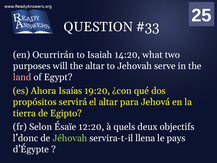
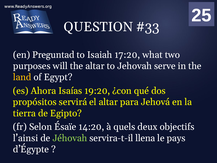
Ocurrirán: Ocurrirán -> Preguntad (53, 55)
14:20: 14:20 -> 17:20 (127, 55)
land colour: pink -> yellow (22, 77)
12:20: 12:20 -> 14:20 (91, 127)
l’donc: l’donc -> l’ainsi (26, 138)
